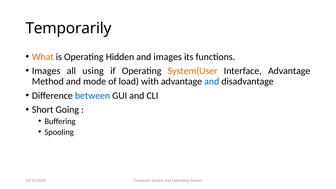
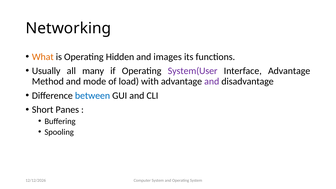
Temporarily: Temporarily -> Networking (68, 28)
Images: Images -> Usually (46, 71)
using: using -> many (93, 71)
System(User colour: orange -> purple (193, 71)
and colour: blue -> purple (212, 81)
Going: Going -> Panes (67, 110)
